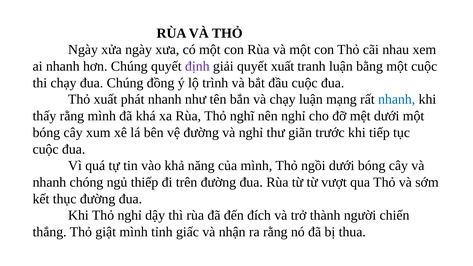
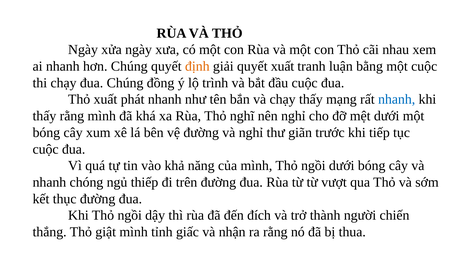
định colour: purple -> orange (197, 66)
chạy luận: luận -> thấy (311, 99)
Khi Thỏ nghỉ: nghỉ -> ngồi (130, 215)
